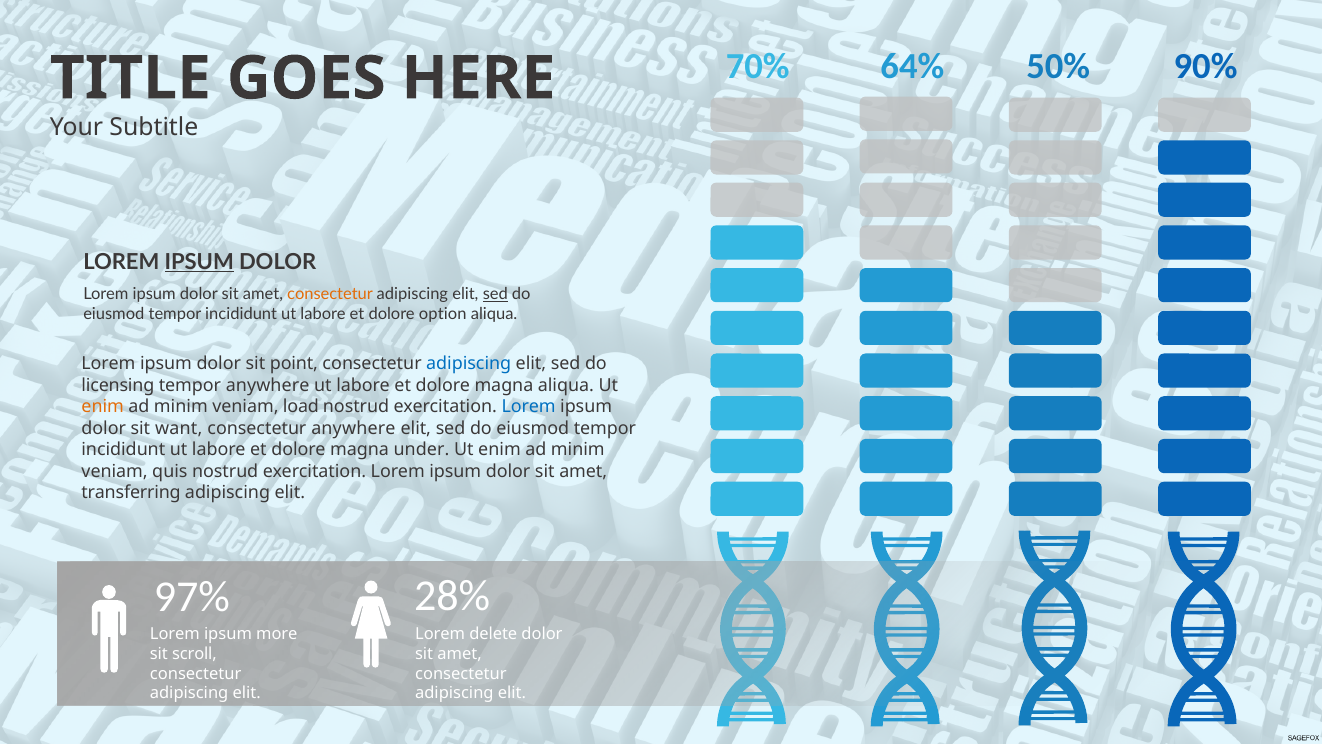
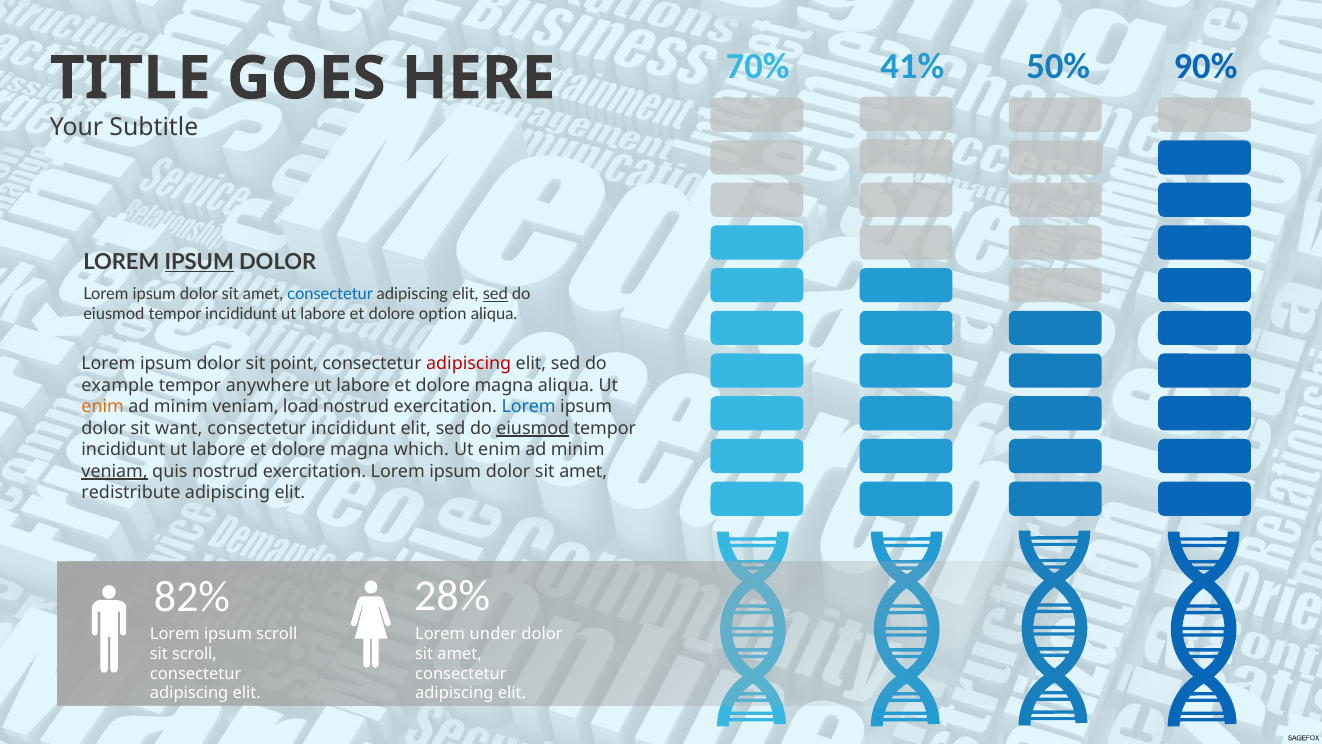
64%: 64% -> 41% (912, 66)
consectetur colour: orange -> blue (330, 294)
adipiscing colour: blue -> red (469, 364)
licensing: licensing -> example (118, 385)
consectetur anywhere: anywhere -> incididunt (353, 428)
eiusmod underline: none -> present (533, 428)
under: under -> which (421, 450)
veniam underline: none -> present (115, 471)
transferring: transferring -> redistribute (131, 493)
97%: 97% -> 82% (192, 597)
ipsum more: more -> scroll (277, 634)
delete: delete -> under (493, 634)
